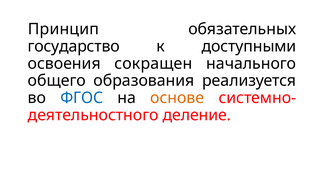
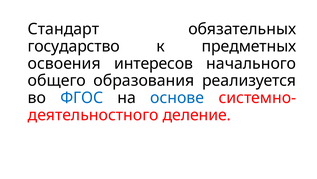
Принцип: Принцип -> Стандарт (63, 29)
доступными: доступными -> предметных (249, 46)
сокращен: сокращен -> интересов (154, 63)
основе colour: orange -> blue (177, 97)
